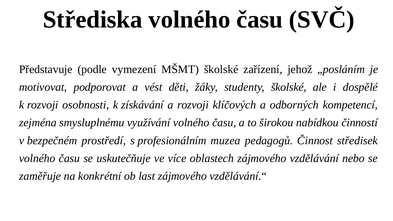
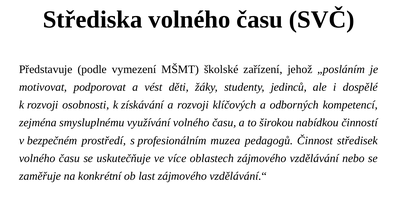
studenty školské: školské -> jedinců (289, 87)
